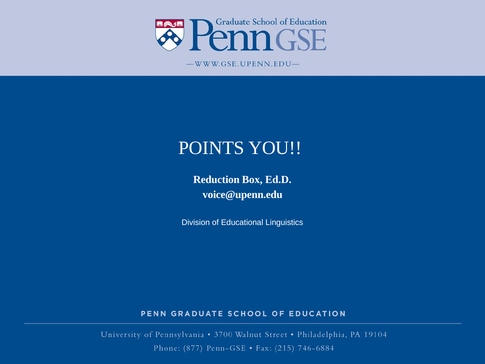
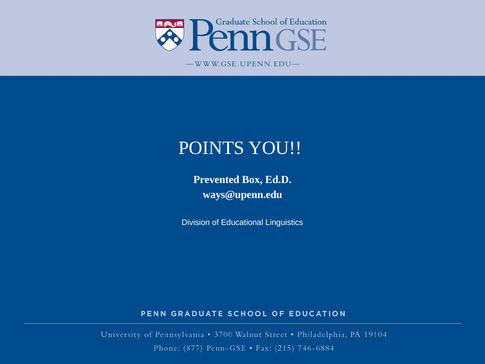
Reduction: Reduction -> Prevented (216, 179)
voice@upenn.edu: voice@upenn.edu -> ways@upenn.edu (243, 195)
